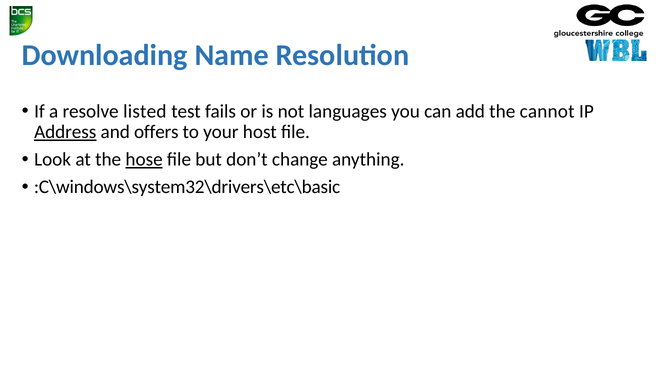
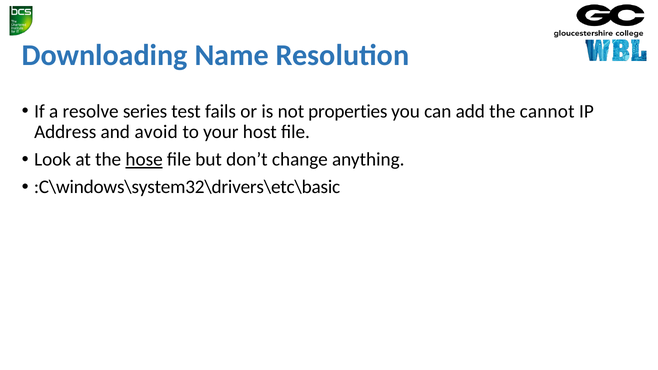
listed: listed -> series (145, 111)
languages: languages -> properties (348, 111)
Address underline: present -> none (65, 132)
offers: offers -> avoid (156, 132)
